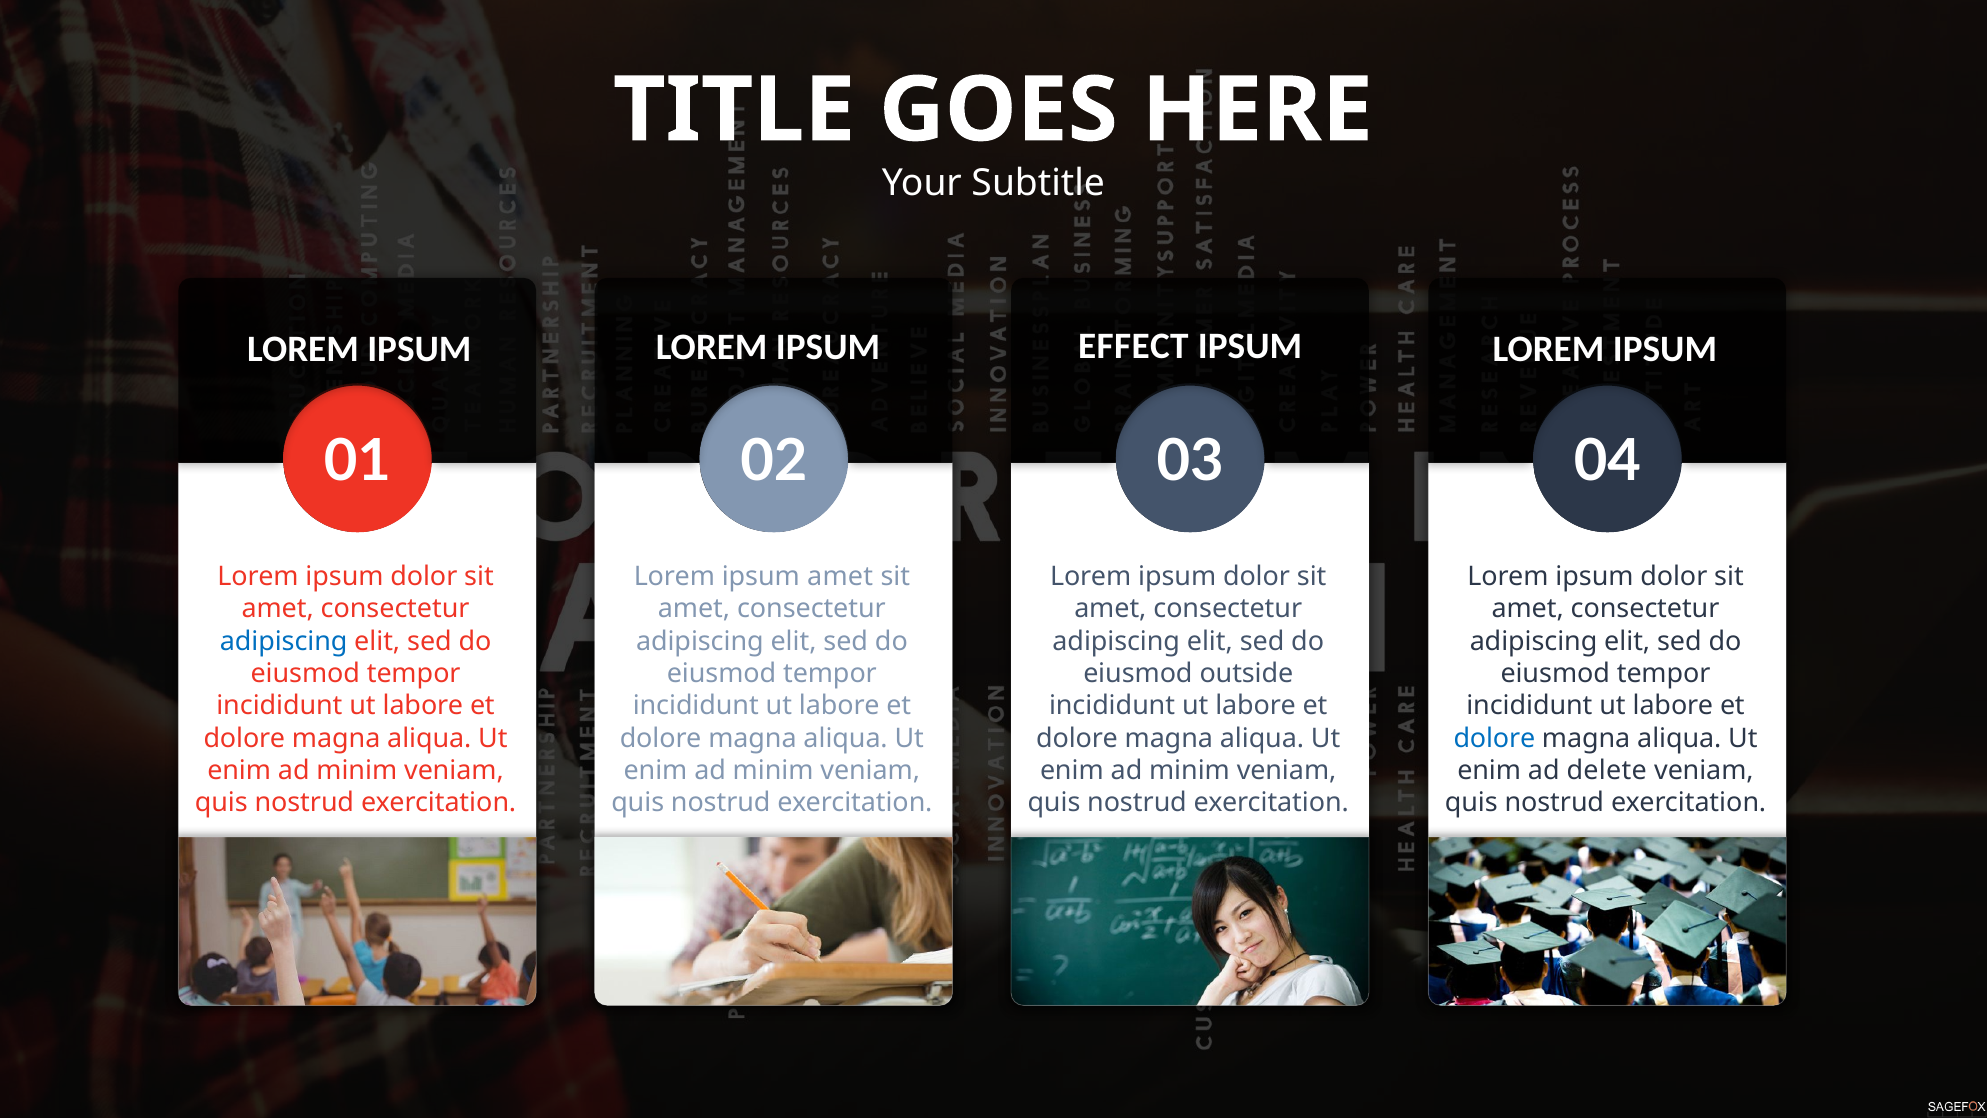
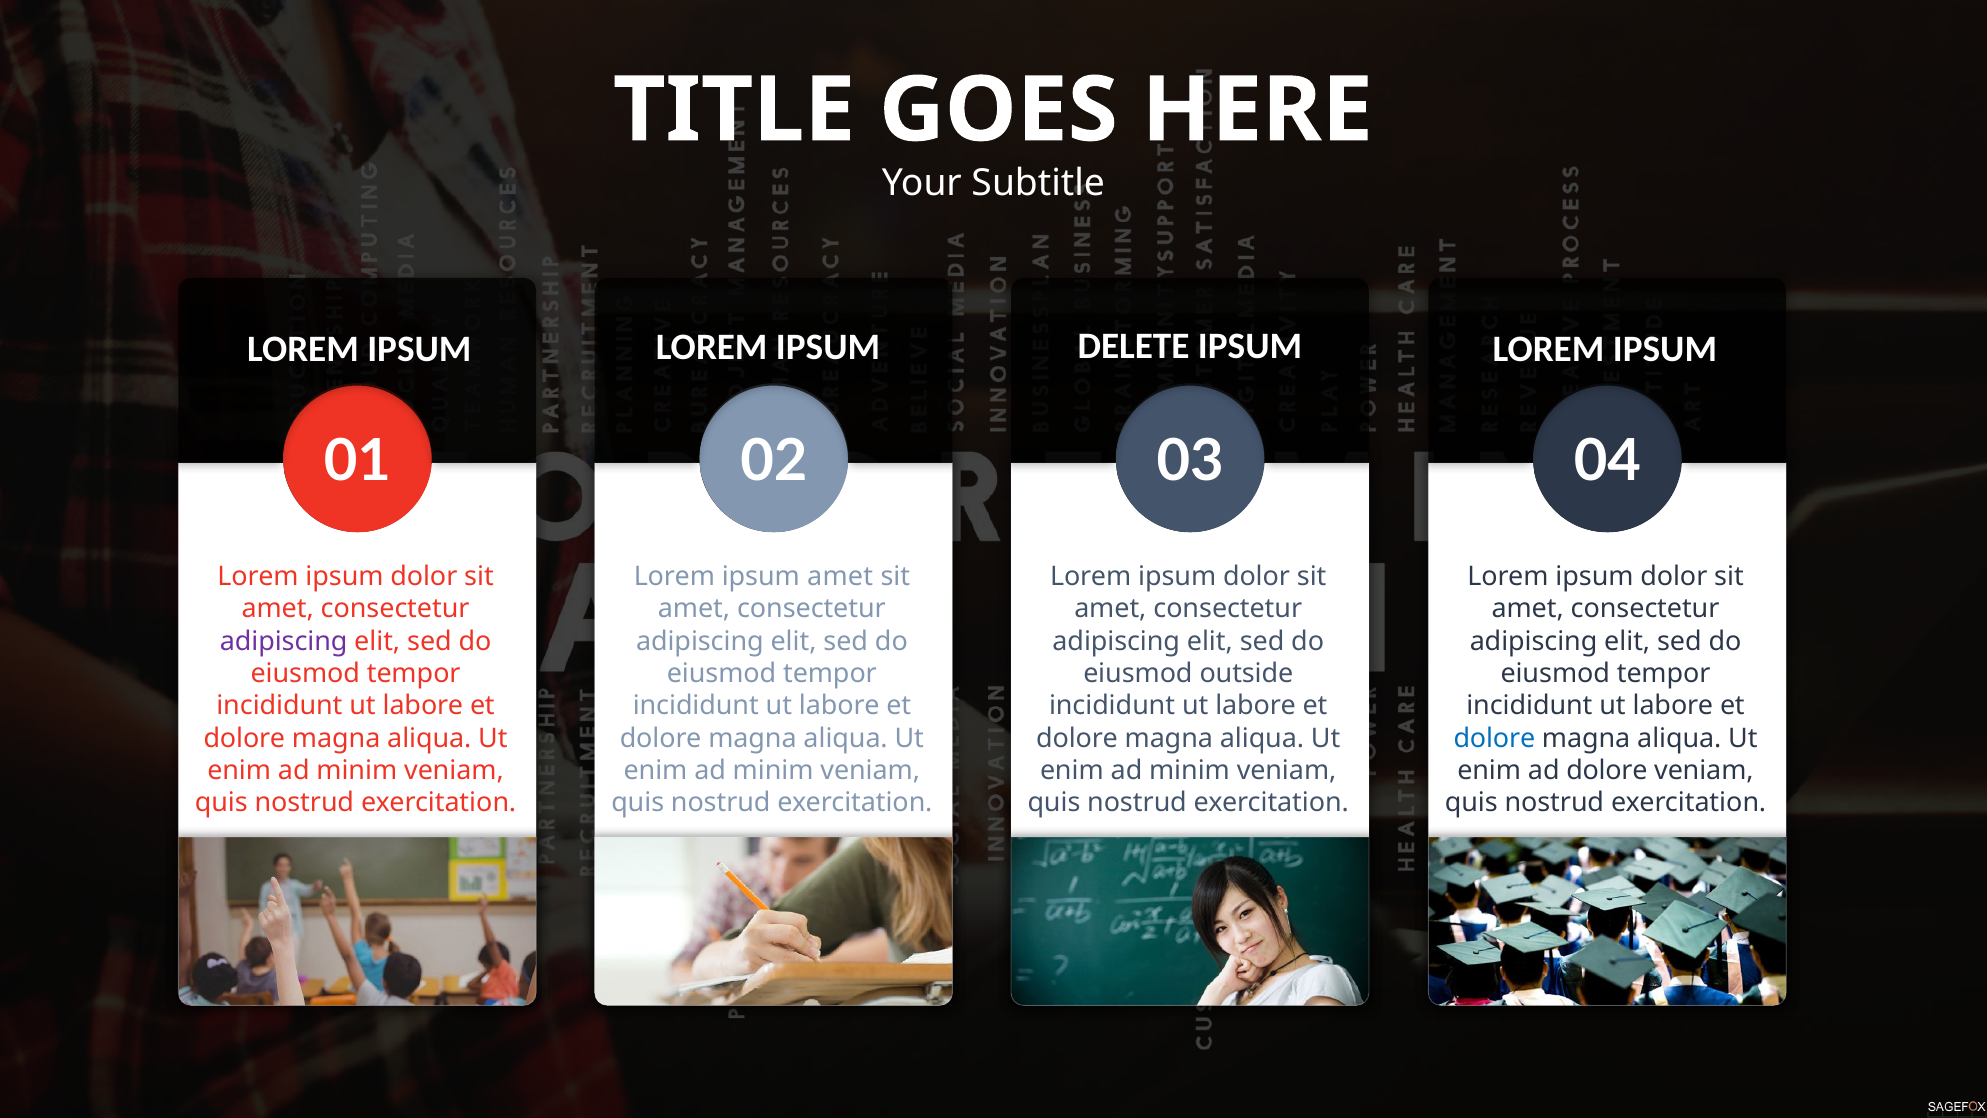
EFFECT: EFFECT -> DELETE (1134, 346)
adipiscing colour: blue -> purple (284, 641)
ad delete: delete -> dolore (1607, 770)
